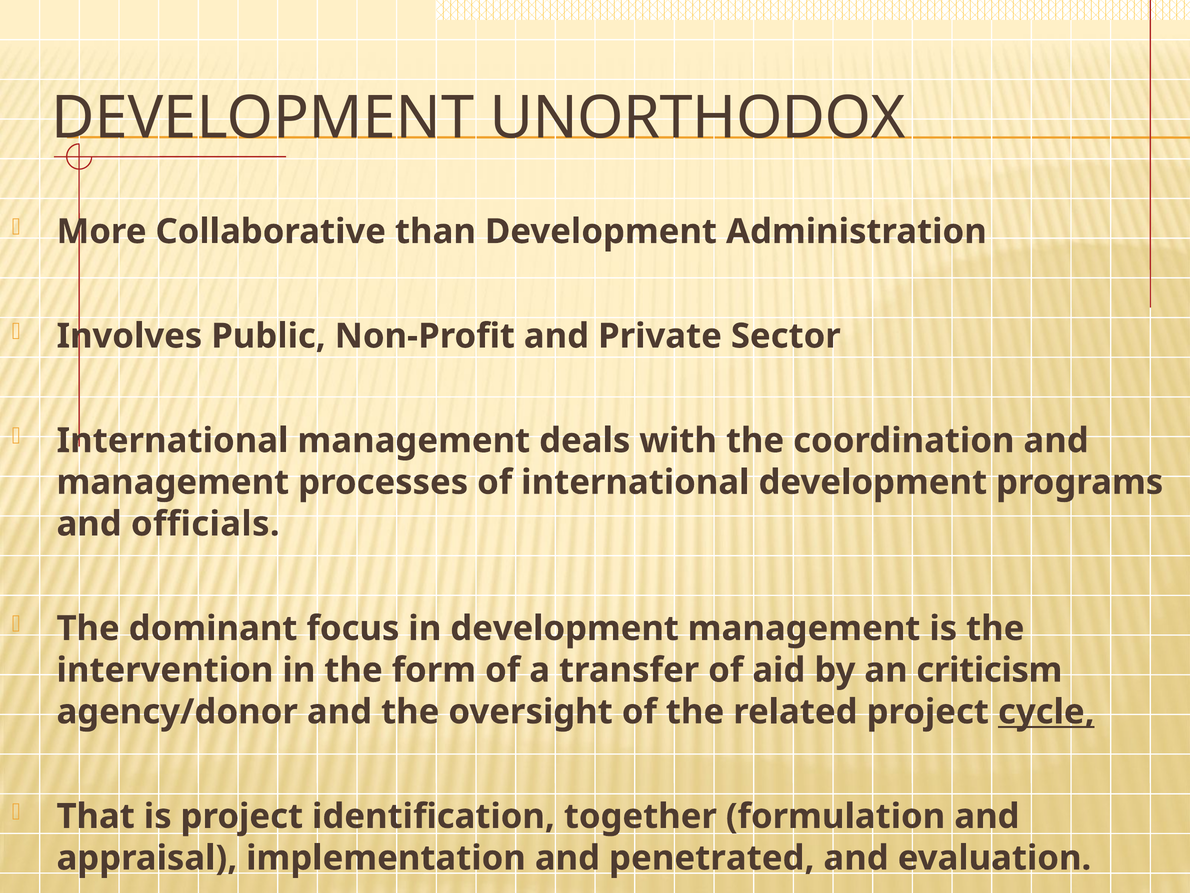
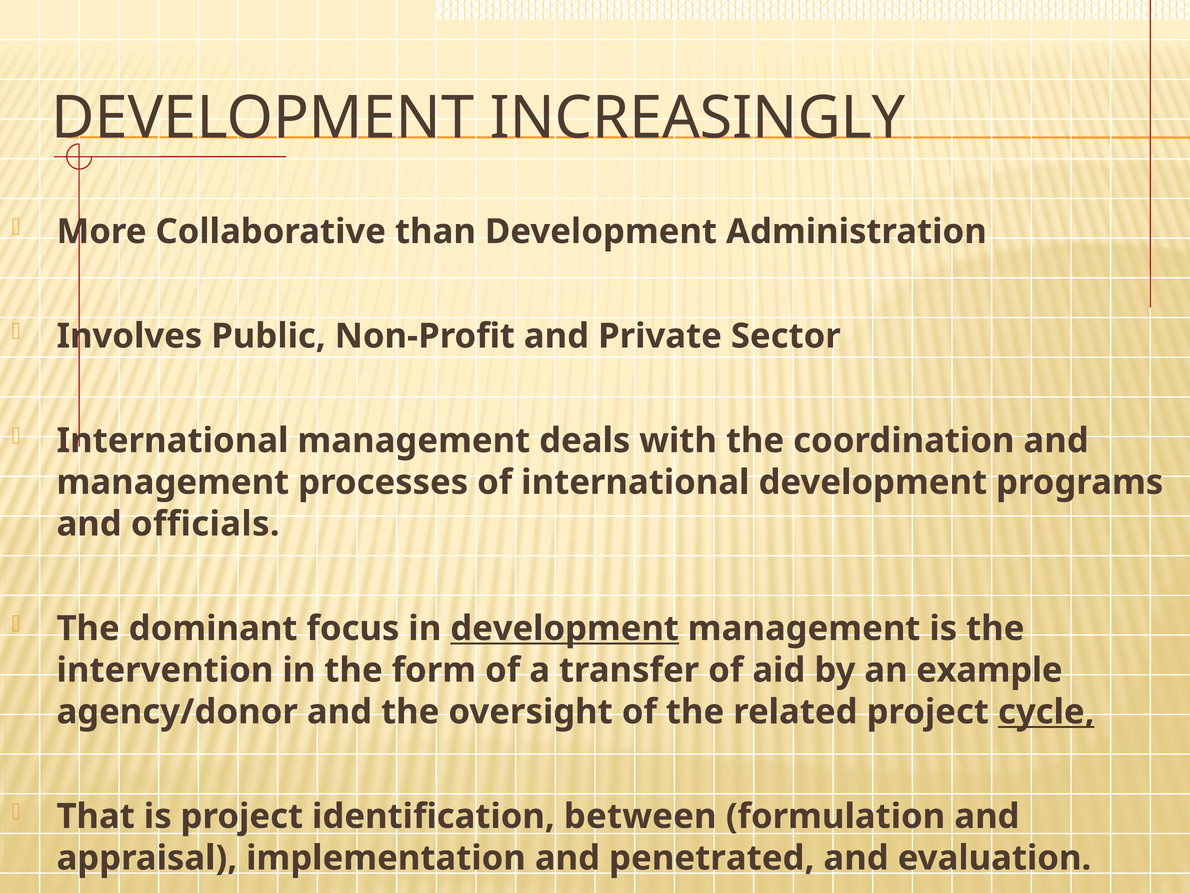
UNORTHODOX: UNORTHODOX -> INCREASINGLY (698, 118)
development underline: none -> present (565, 628)
criticism: criticism -> example (989, 670)
together: together -> between (640, 816)
